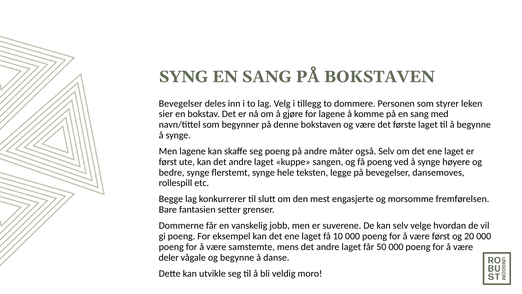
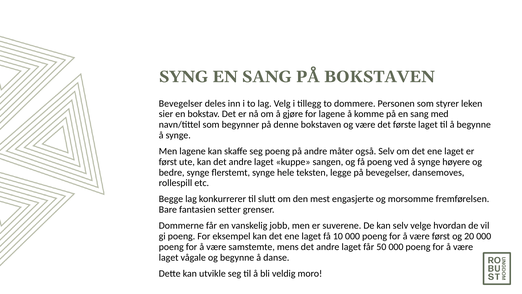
deler: deler -> laget (169, 257)
